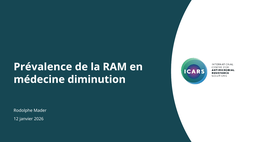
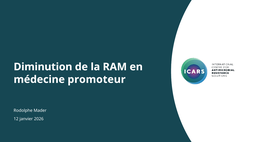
Prévalence: Prévalence -> Diminution (43, 67)
diminution: diminution -> promoteur (97, 80)
